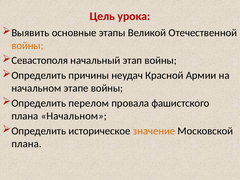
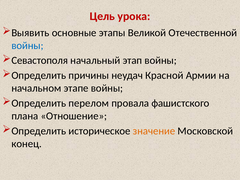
войны colour: orange -> blue (27, 46)
плана Начальном: Начальном -> Отношение (74, 116)
плана: плана -> конец (27, 144)
